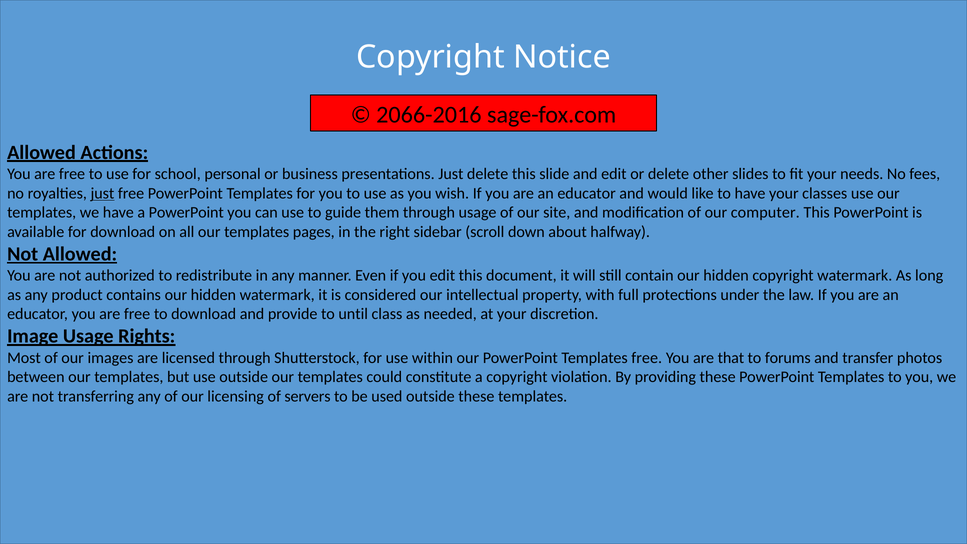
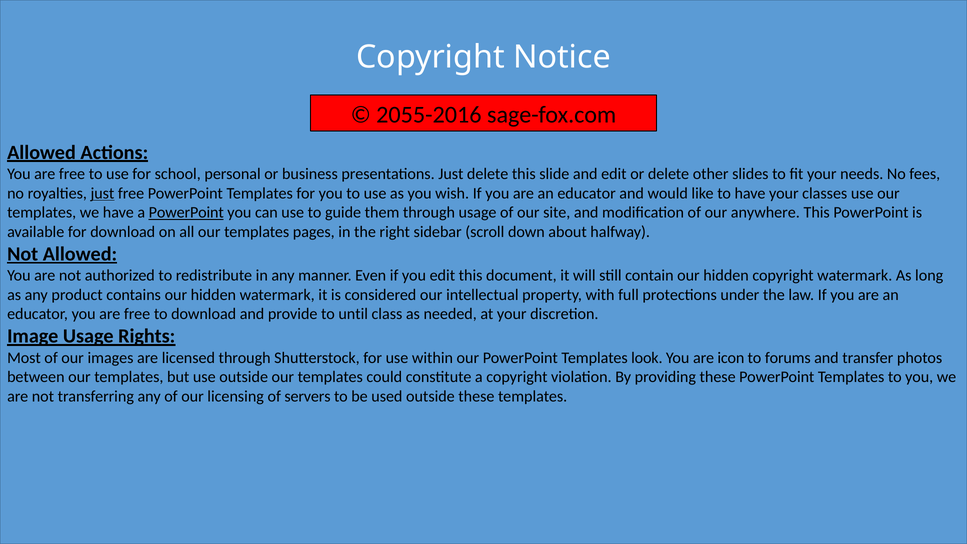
2066-2016: 2066-2016 -> 2055-2016 (429, 115)
PowerPoint underline: none -> present (186, 213)
computer: computer -> anywhere (765, 213)
Templates free: free -> look (647, 358)
that: that -> icon (731, 358)
